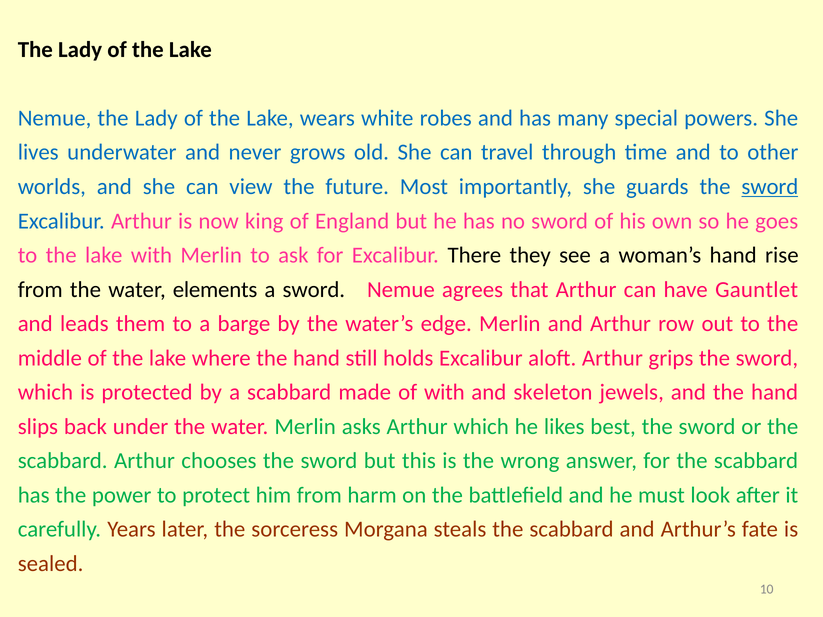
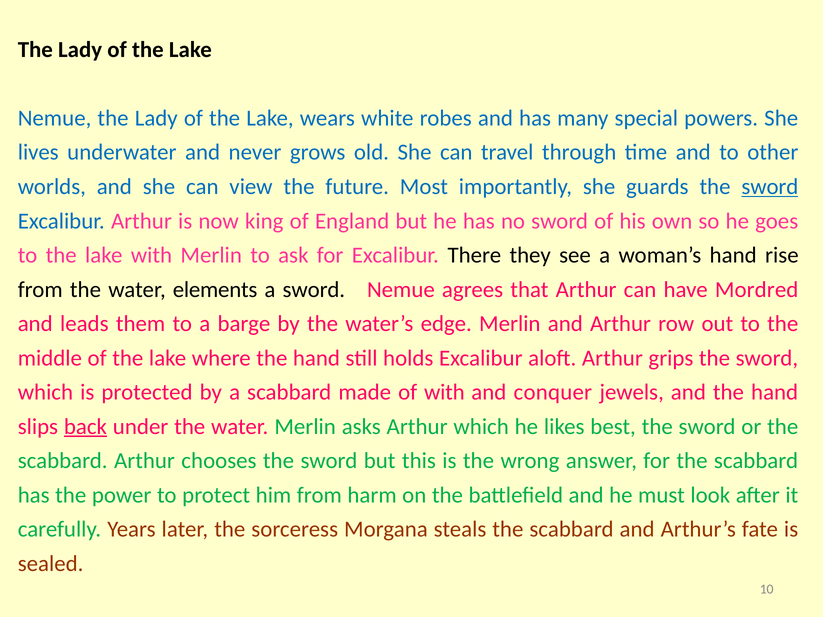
Gauntlet: Gauntlet -> Mordred (757, 290)
skeleton: skeleton -> conquer (553, 392)
back underline: none -> present (85, 427)
